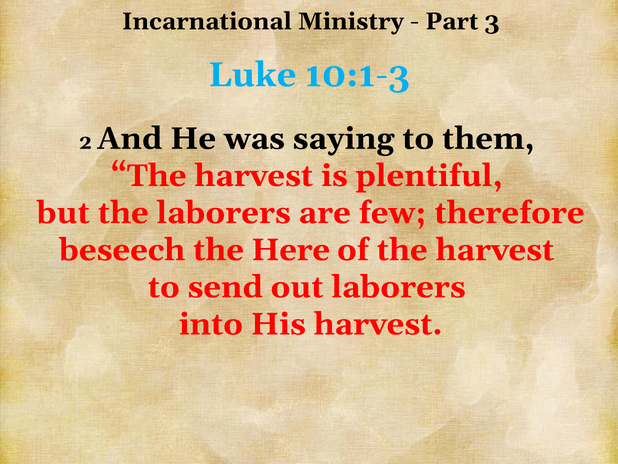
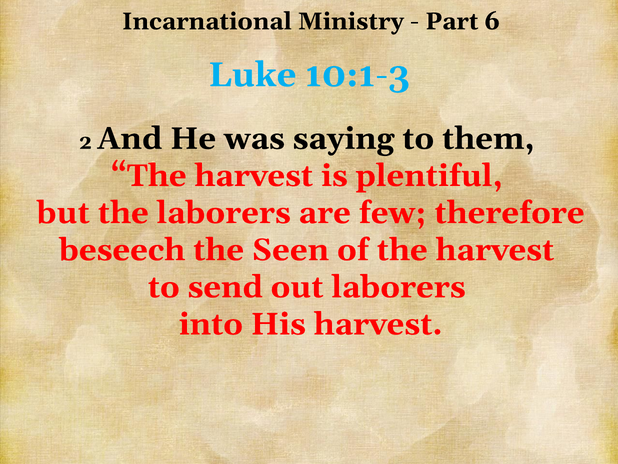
3: 3 -> 6 (492, 21)
Here: Here -> Seen (290, 250)
